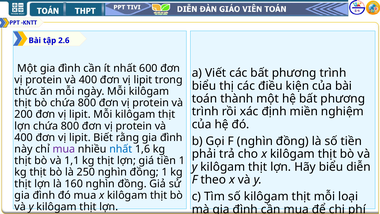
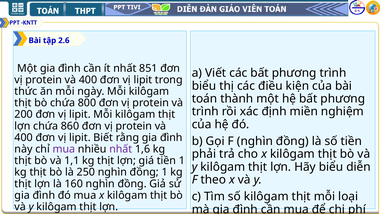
600: 600 -> 851 (148, 68)
lợn chứa 800: 800 -> 860 (70, 126)
nhất colour: blue -> purple (121, 149)
